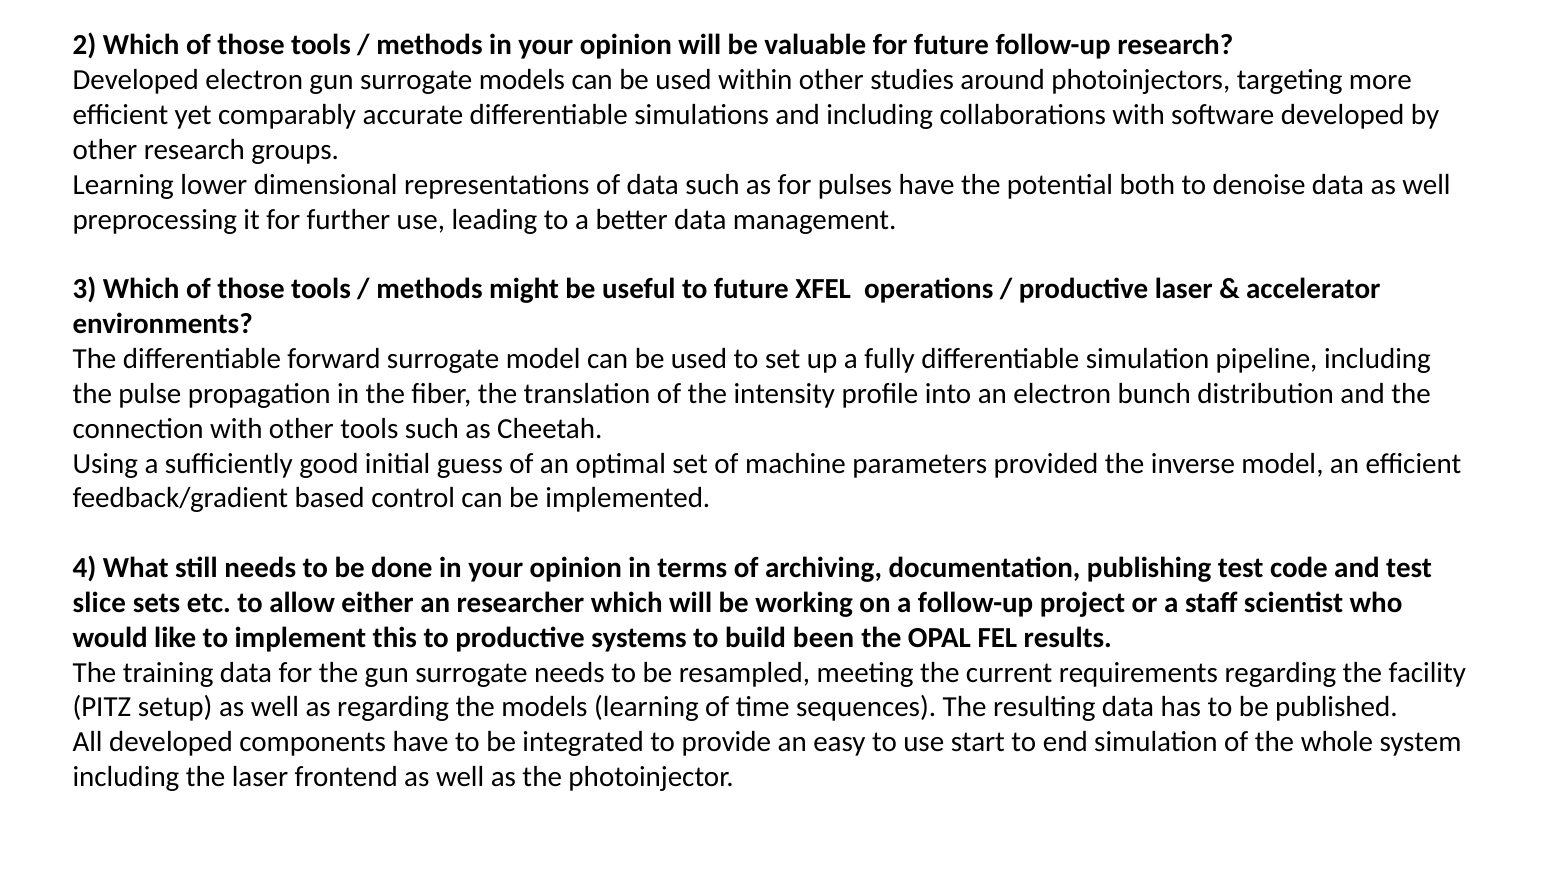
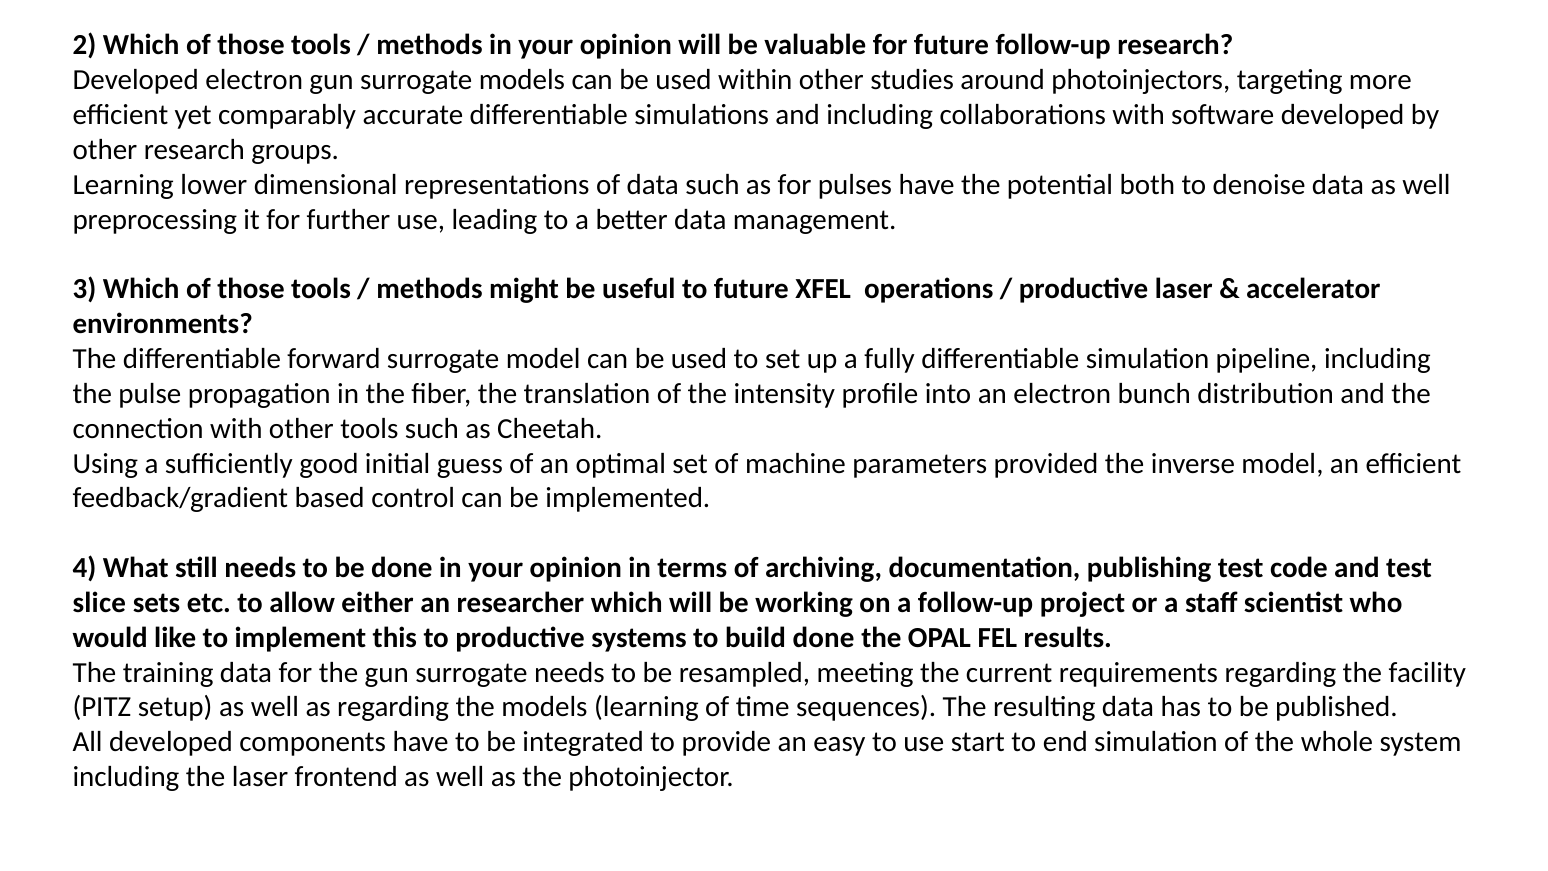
build been: been -> done (824, 637)
